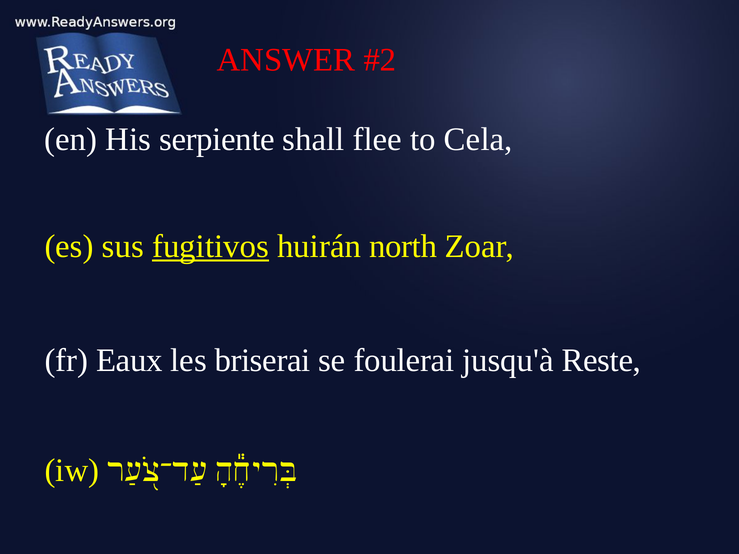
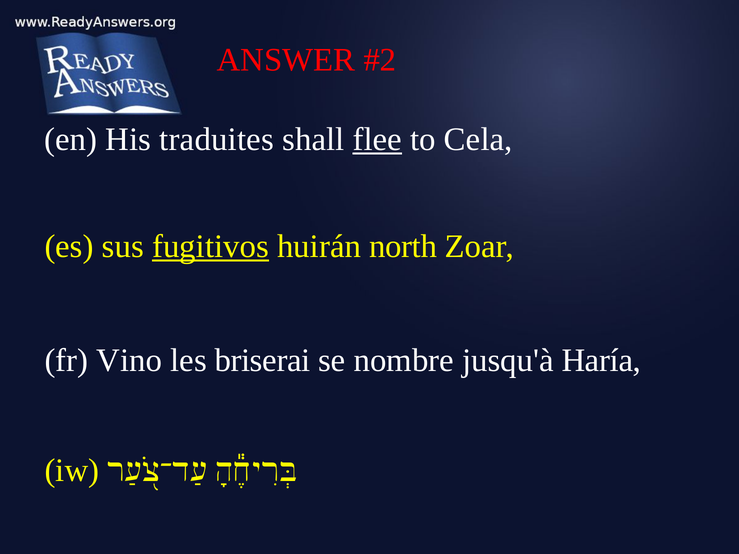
serpiente: serpiente -> traduites (217, 140)
flee underline: none -> present (377, 140)
Eaux: Eaux -> Vino (129, 361)
foulerai: foulerai -> nombre (404, 361)
Reste: Reste -> Haría (601, 361)
